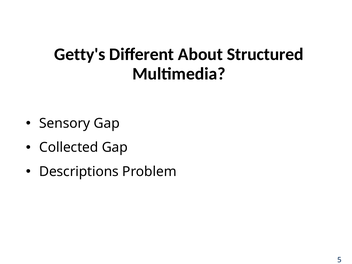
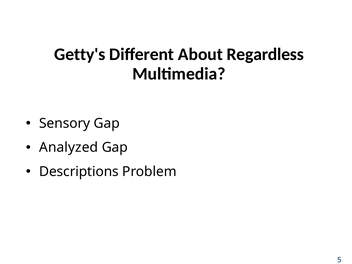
Structured: Structured -> Regardless (265, 54)
Collected: Collected -> Analyzed (69, 147)
